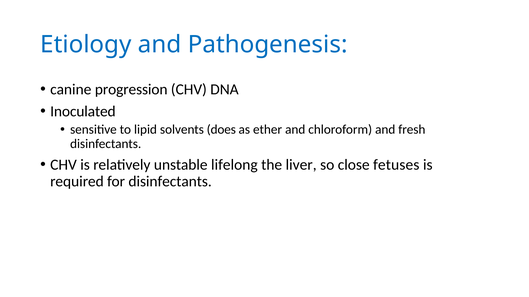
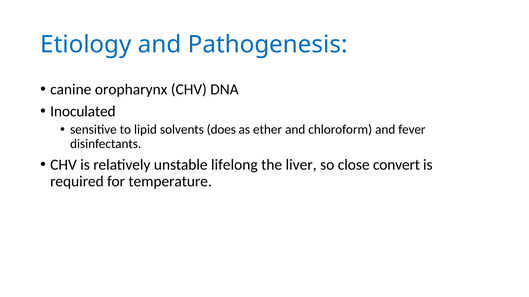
progression: progression -> oropharynx (131, 89)
fresh: fresh -> fever (412, 130)
fetuses: fetuses -> convert (396, 165)
for disinfectants: disinfectants -> temperature (170, 182)
